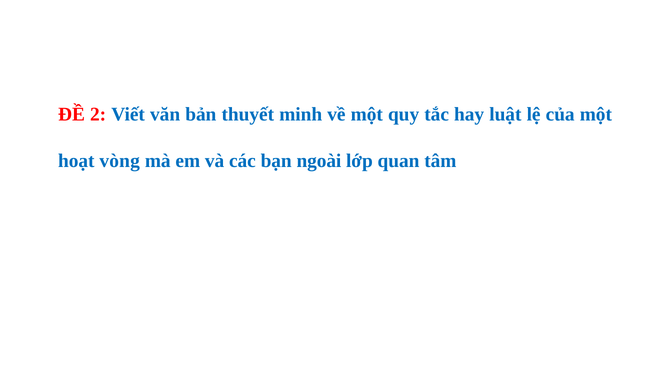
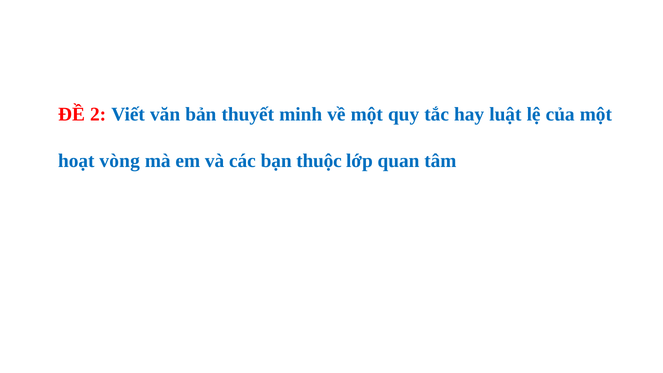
ngoài: ngoài -> thuộc (319, 161)
